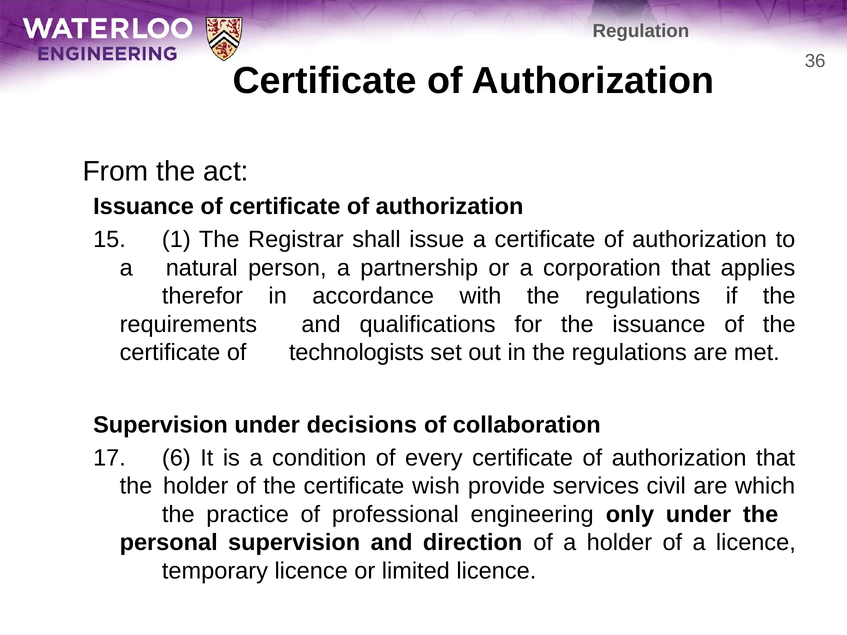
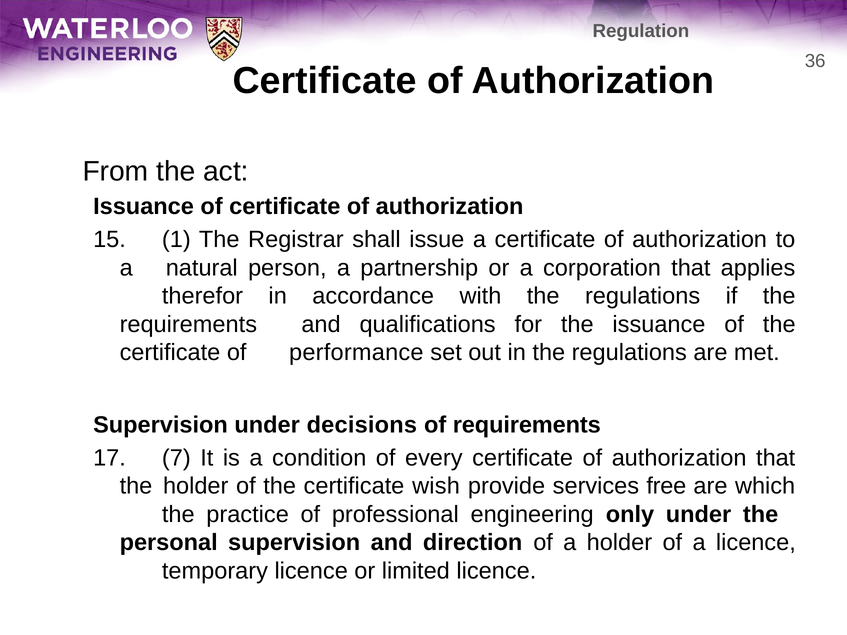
technologists: technologists -> performance (356, 353)
of collaboration: collaboration -> requirements (527, 425)
6: 6 -> 7 (176, 458)
civil: civil -> free (666, 486)
